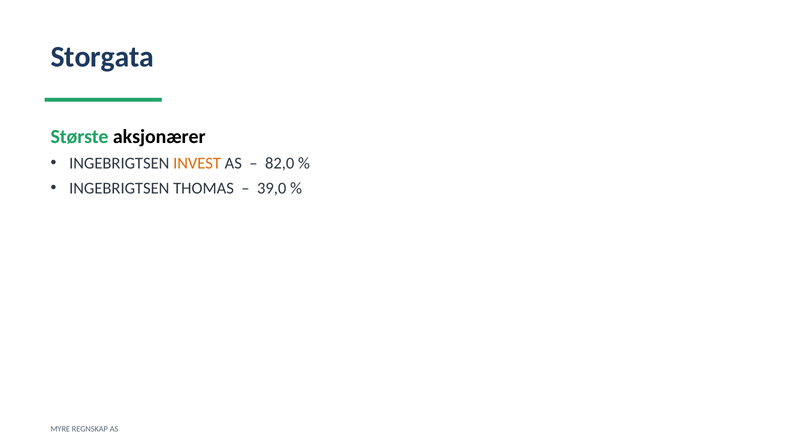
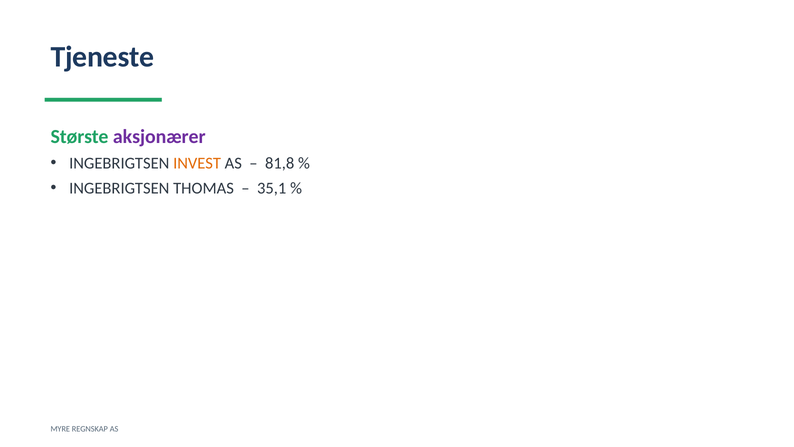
Storgata: Storgata -> Tjeneste (102, 57)
aksjonærer colour: black -> purple (159, 137)
82,0: 82,0 -> 81,8 (280, 163)
39,0: 39,0 -> 35,1 (272, 188)
